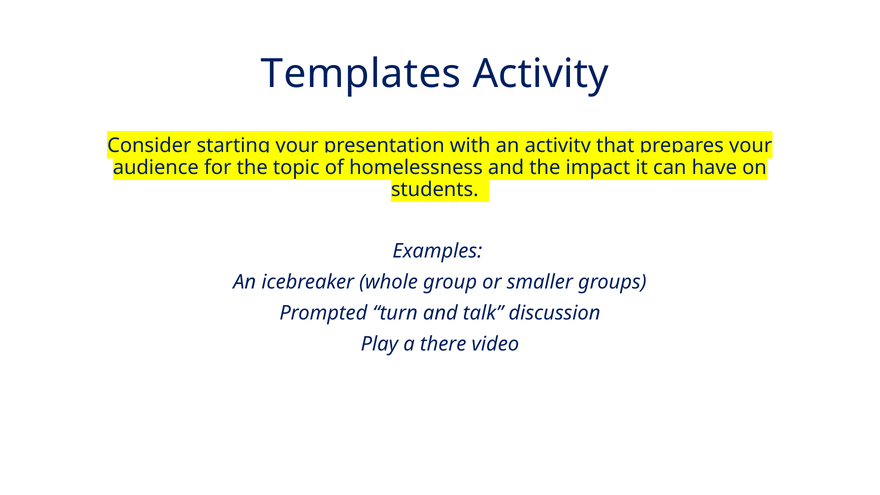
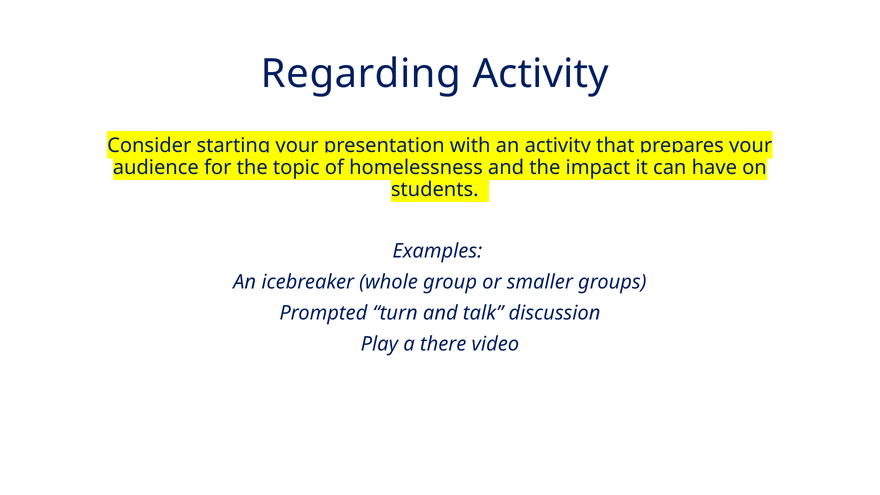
Templates: Templates -> Regarding (361, 74)
